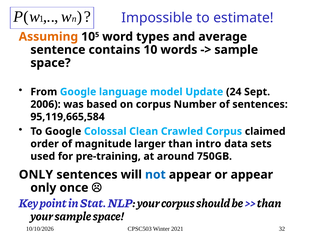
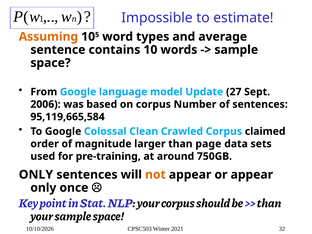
24: 24 -> 27 (234, 92)
intro: intro -> page (208, 144)
not colour: blue -> orange (155, 175)
